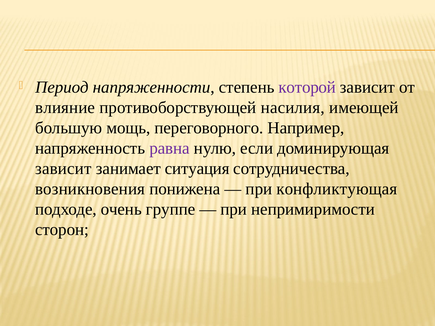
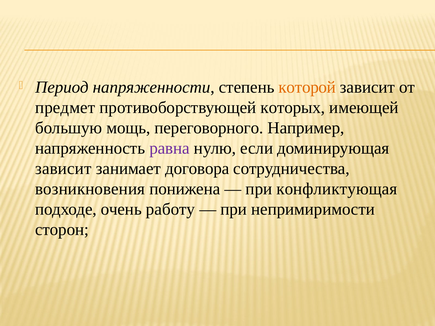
которой colour: purple -> orange (307, 87)
влияние: влияние -> предмет (65, 108)
насилия: насилия -> которых (293, 108)
ситуация: ситуация -> договора (197, 169)
группе: группе -> работу (171, 209)
